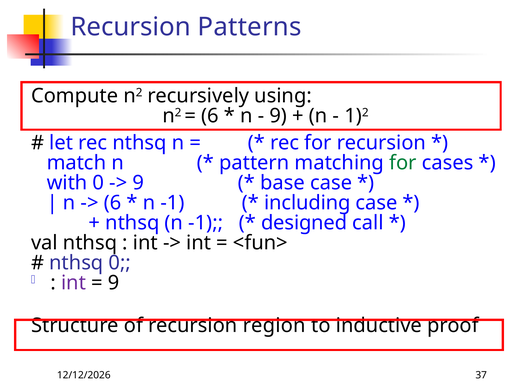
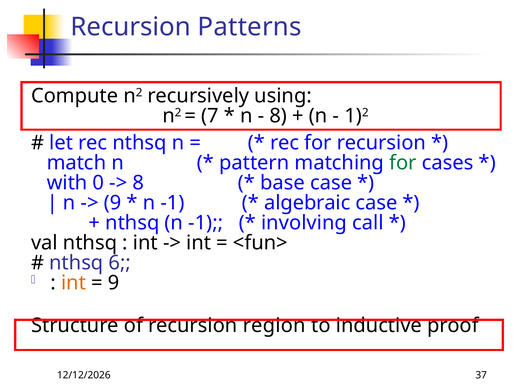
6: 6 -> 7 (210, 116)
9: 9 -> 8 (278, 116)
9: 9 -> 8 (138, 183)
6: 6 -> 9 (113, 203)
including: including -> algebraic (307, 203)
designed: designed -> involving (304, 223)
nthsq 0: 0 -> 6 (120, 262)
int colour: purple -> orange (74, 282)
